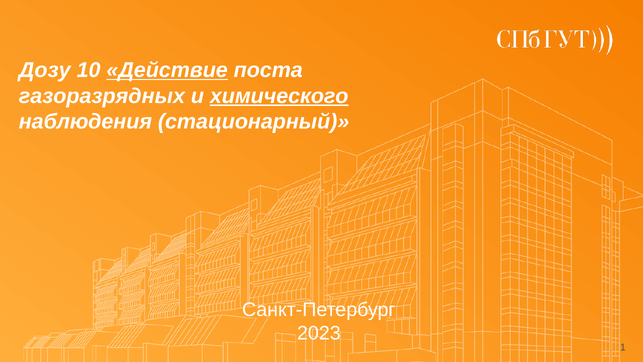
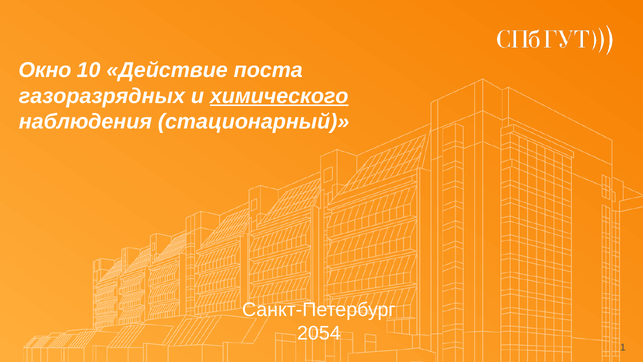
Дозу: Дозу -> Окно (45, 70)
Действие underline: present -> none (167, 70)
2023: 2023 -> 2054 (319, 333)
